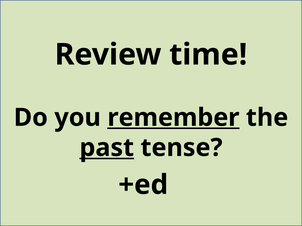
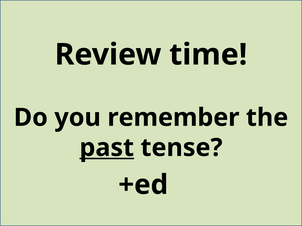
remember underline: present -> none (173, 118)
